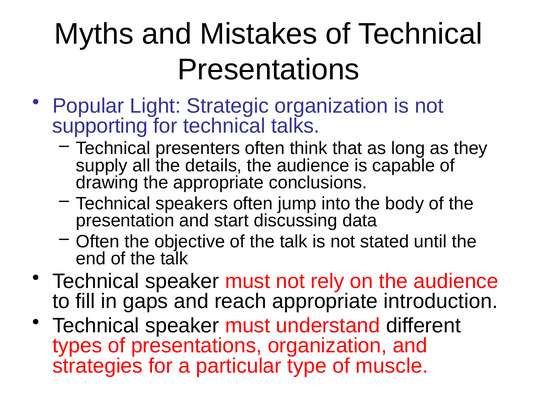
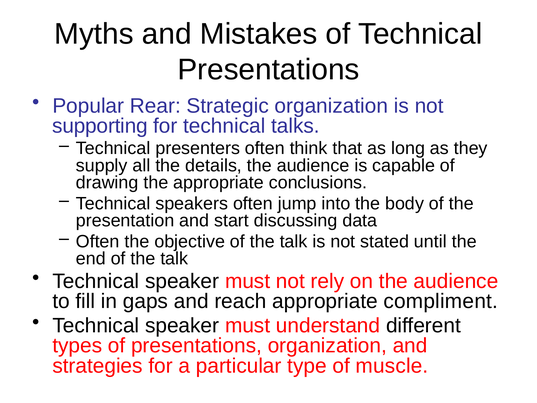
Light: Light -> Rear (155, 106)
introduction: introduction -> compliment (441, 301)
